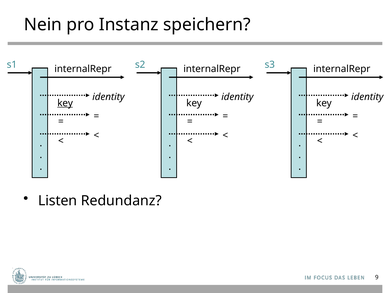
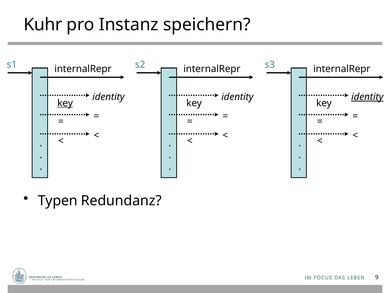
Nein: Nein -> Kuhr (43, 25)
identity underline: none -> present (367, 97)
Listen: Listen -> Typen (58, 200)
